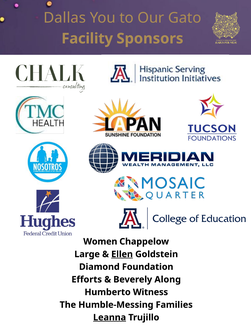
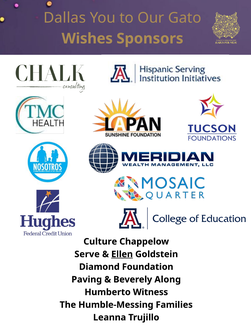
Facility: Facility -> Wishes (87, 39)
Women: Women -> Culture (100, 241)
Large: Large -> Serve (87, 254)
Efforts: Efforts -> Paving (87, 279)
Leanna underline: present -> none (110, 317)
